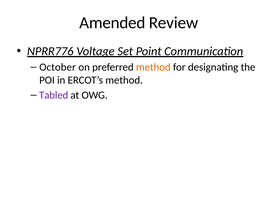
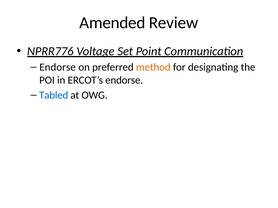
October: October -> Endorse (58, 67)
ERCOT’s method: method -> endorse (124, 80)
Tabled colour: purple -> blue (54, 95)
